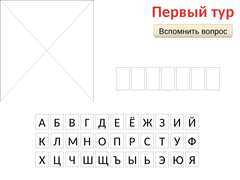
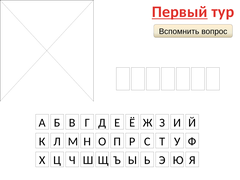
Первый underline: none -> present (180, 12)
